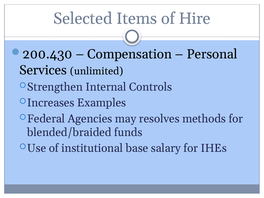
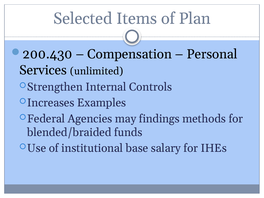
Hire: Hire -> Plan (195, 19)
resolves: resolves -> findings (159, 119)
